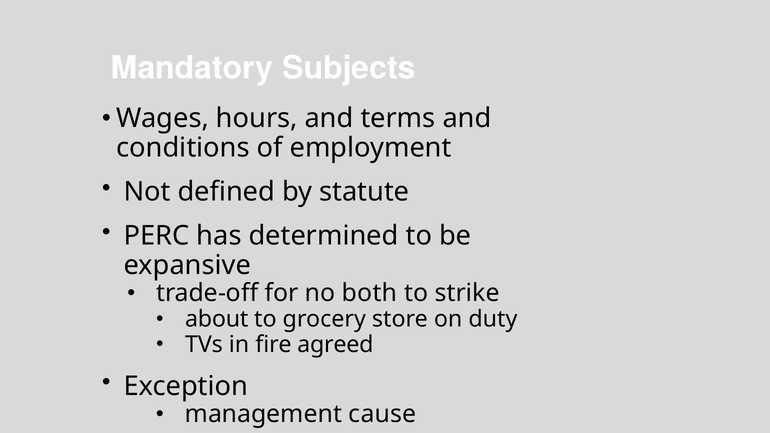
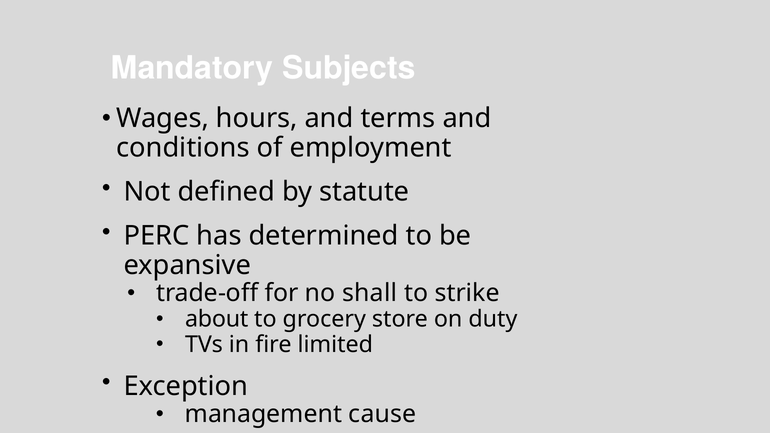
both: both -> shall (370, 293)
agreed: agreed -> limited (335, 344)
